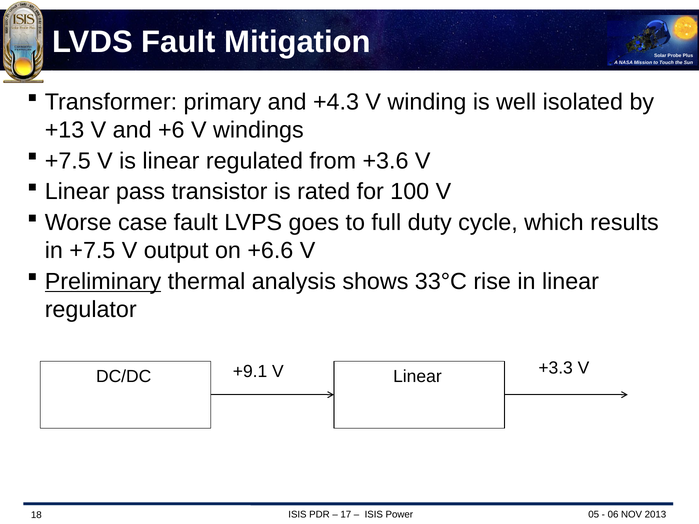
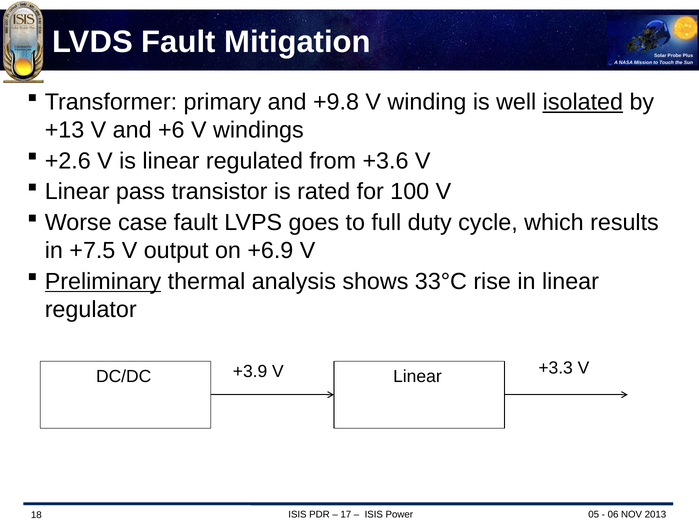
+4.3: +4.3 -> +9.8 (336, 102)
isolated underline: none -> present (583, 102)
+7.5: +7.5 -> +2.6 (68, 161)
+6.6: +6.6 -> +6.9 (270, 251)
+9.1: +9.1 -> +3.9 (250, 372)
